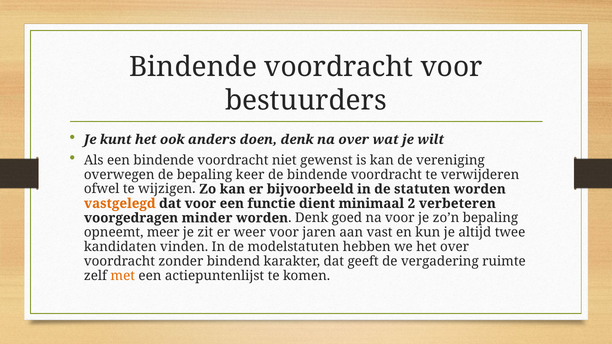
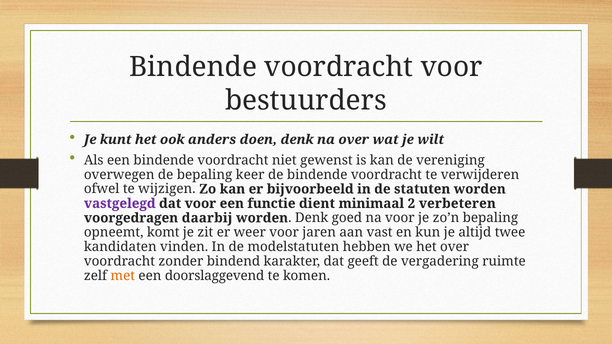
vastgelegd colour: orange -> purple (120, 204)
minder: minder -> daarbij (207, 218)
meer: meer -> komt (163, 233)
actiepuntenlijst: actiepuntenlijst -> doorslaggevend (215, 276)
